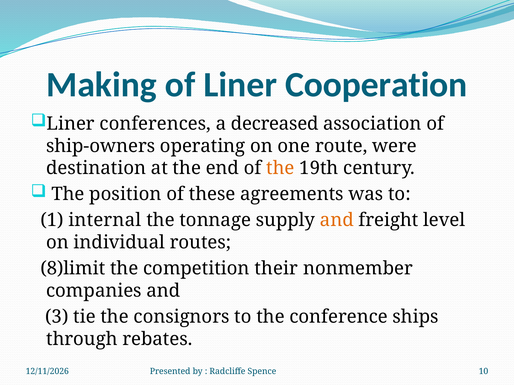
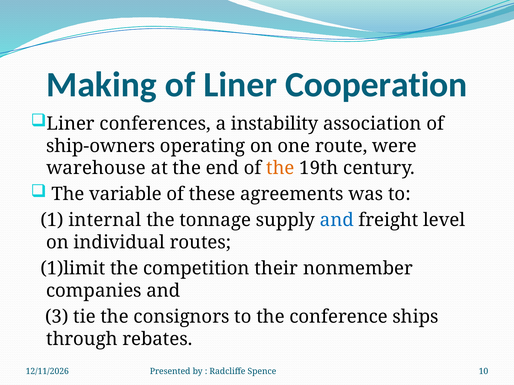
decreased: decreased -> instability (275, 124)
destination: destination -> warehouse (96, 168)
position: position -> variable (126, 194)
and colour: orange -> blue (337, 220)
8)limit: 8)limit -> 1)limit (73, 269)
